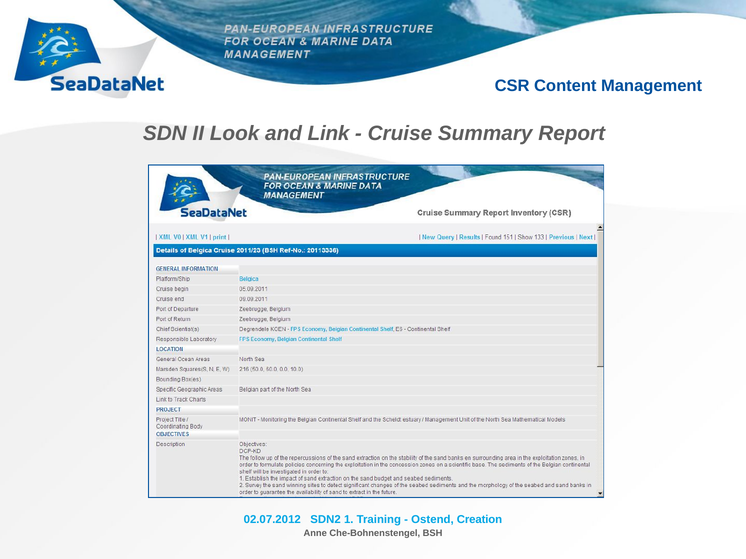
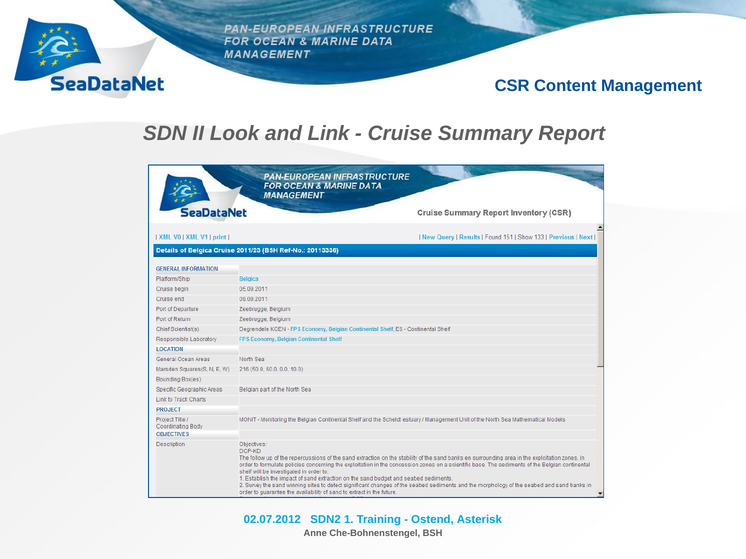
Creation: Creation -> Asterisk (479, 520)
